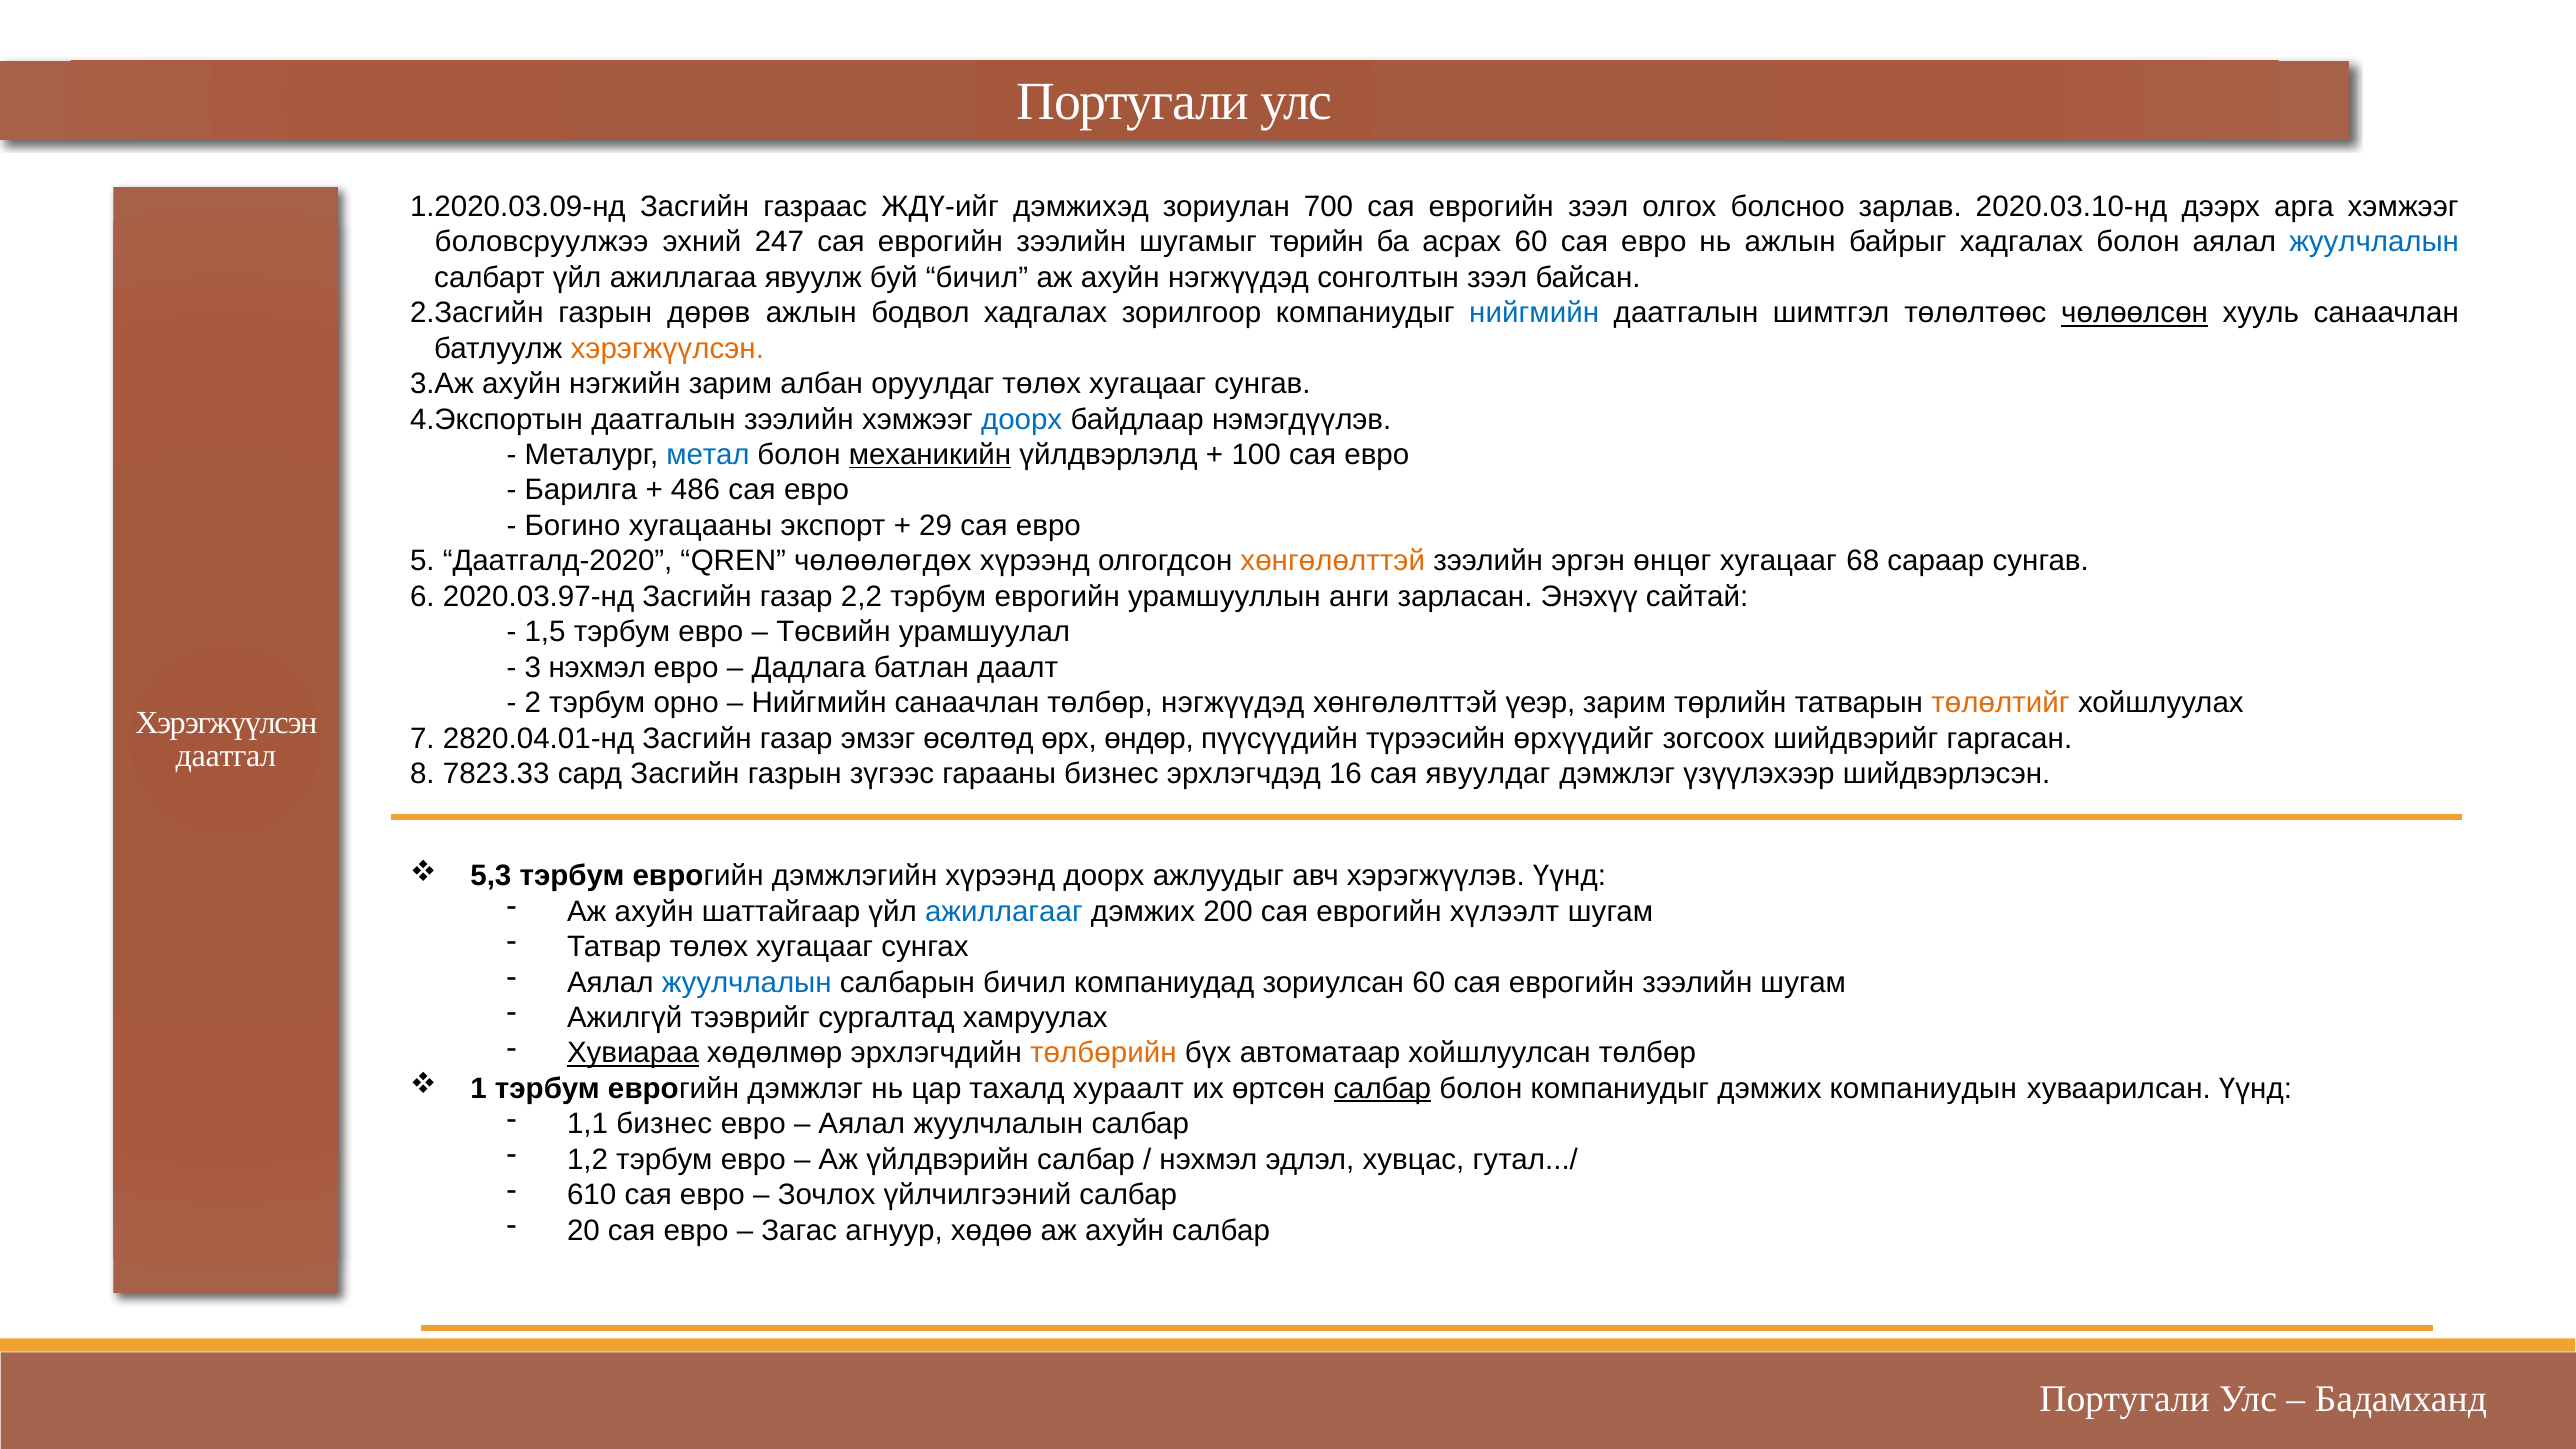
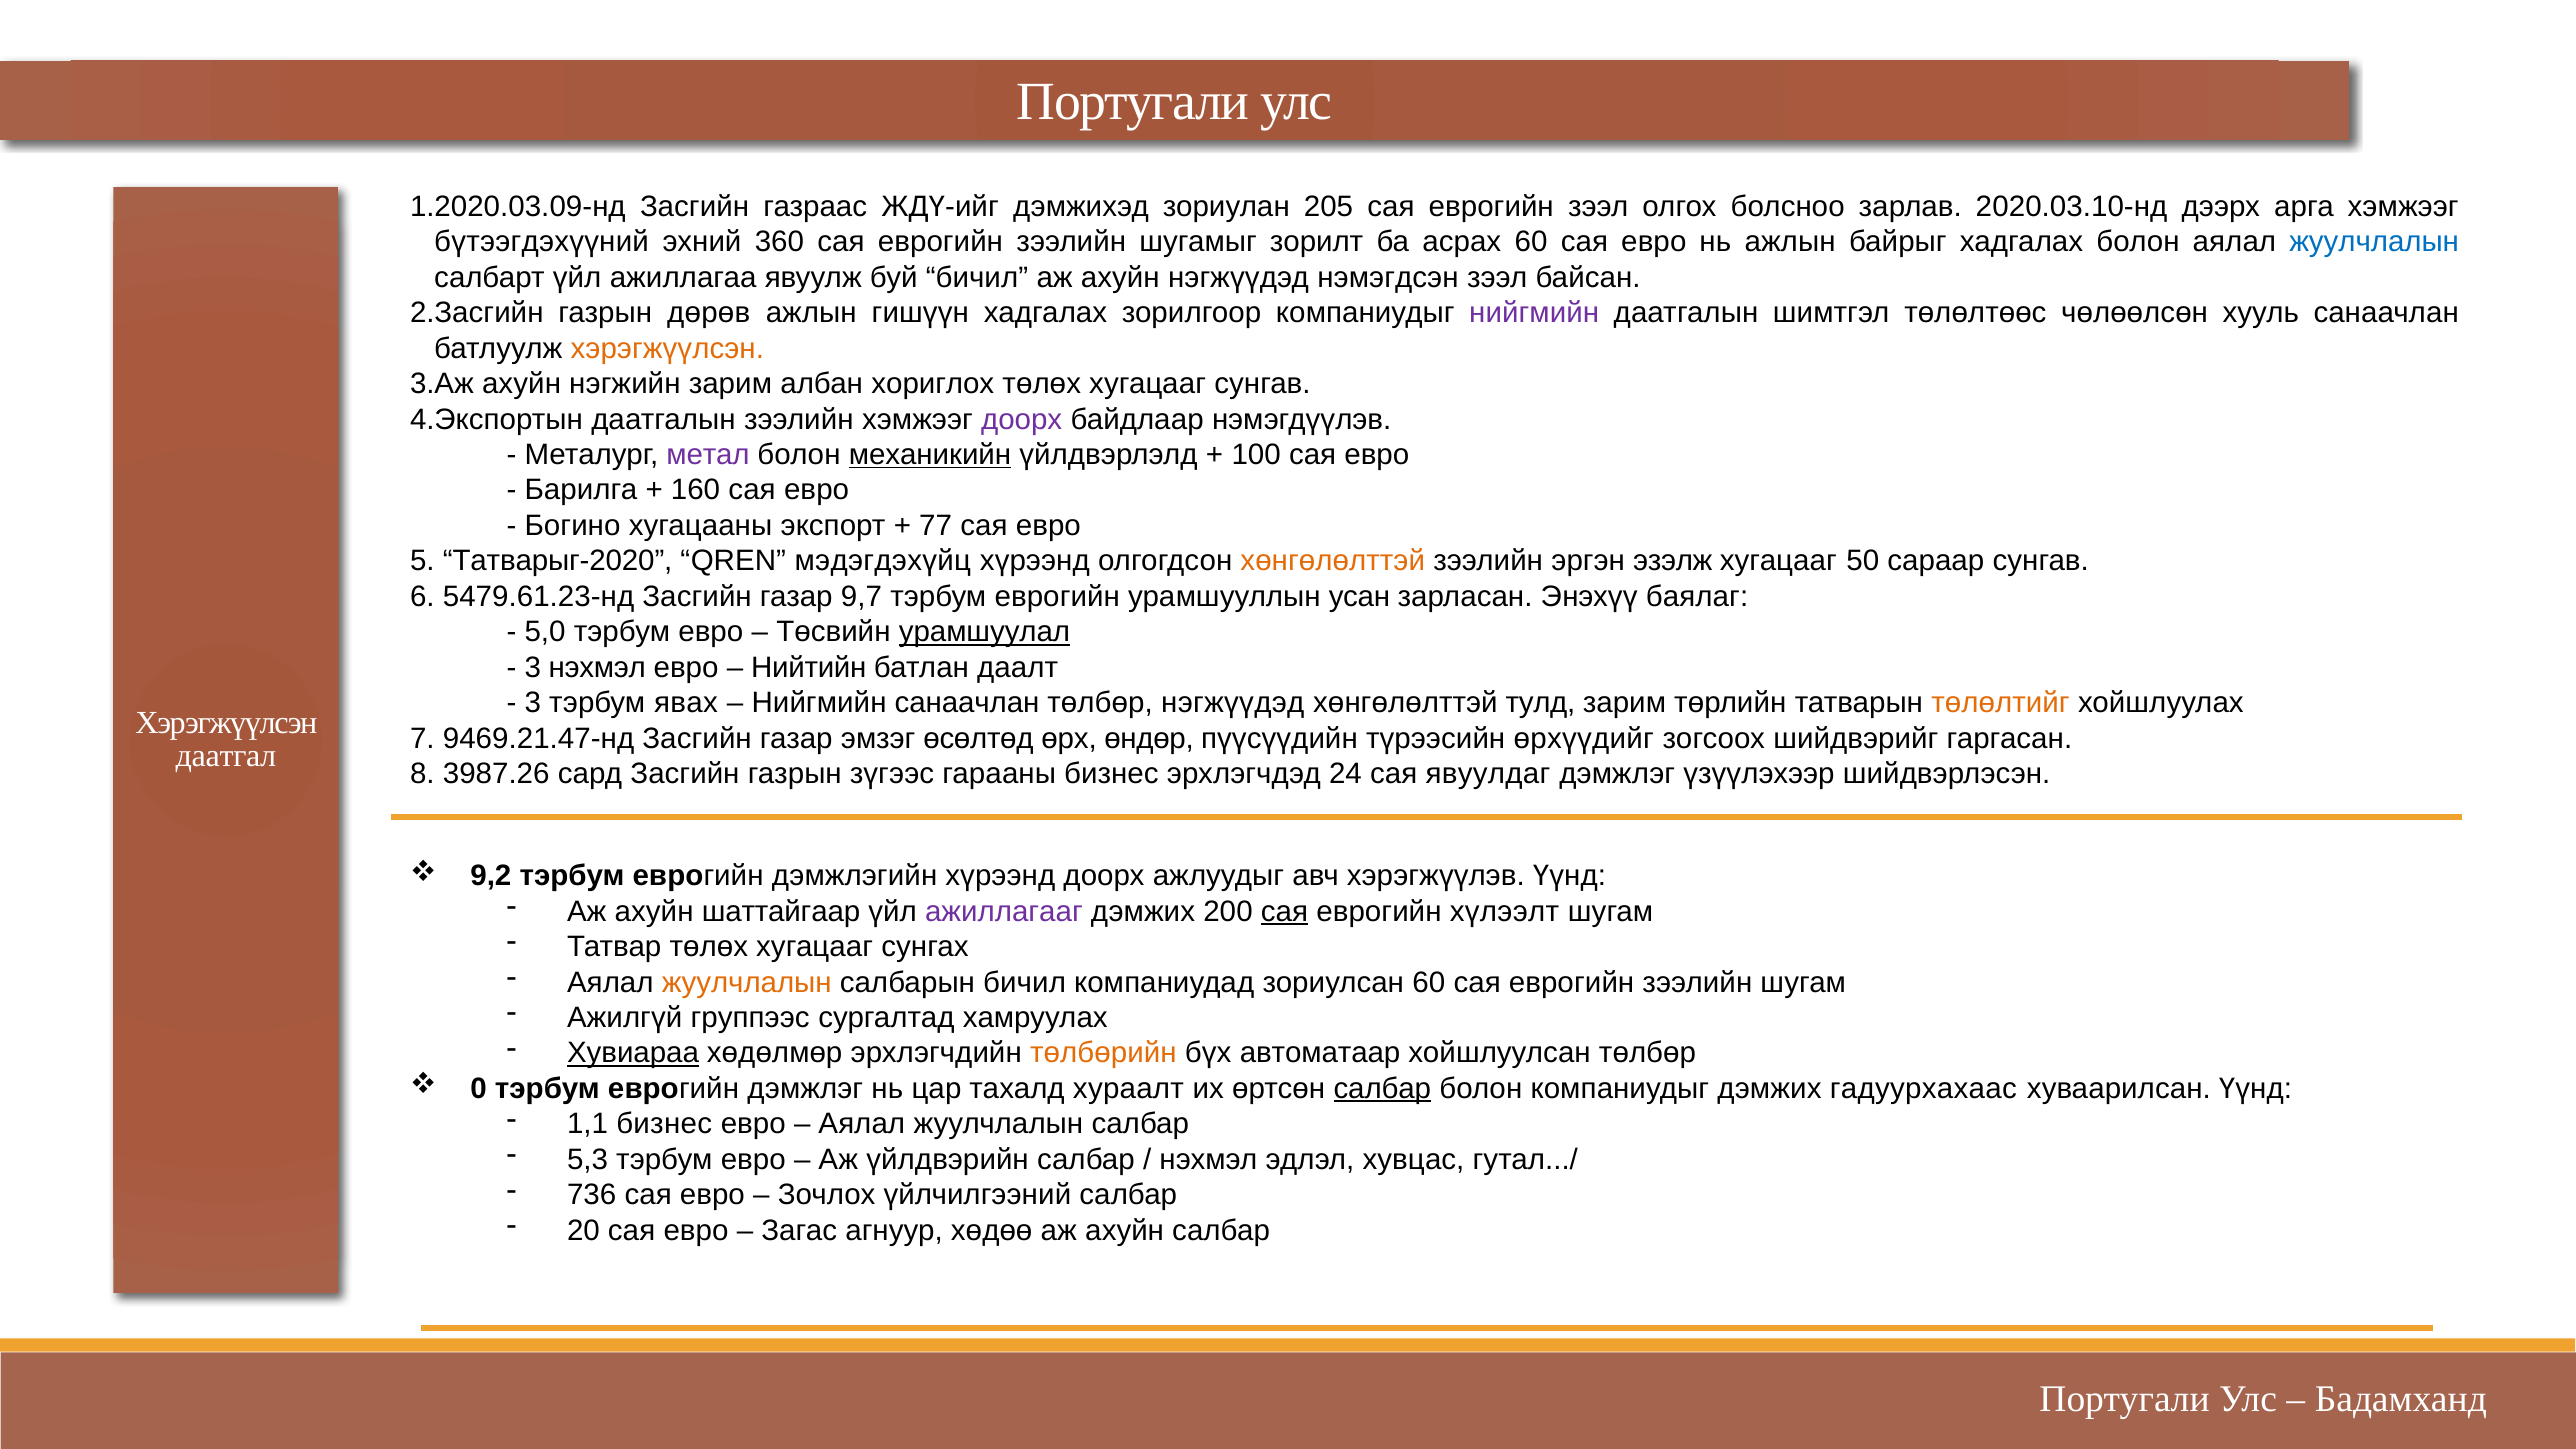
700: 700 -> 205 (1328, 207)
боловсруулжээ: боловсруулжээ -> бүтээгдэхүүний (542, 242)
247: 247 -> 360 (779, 242)
төрийн: төрийн -> зорилт (1317, 242)
сонголтын: сонголтын -> нэмэгдсэн (1388, 278)
бодвол: бодвол -> гишүүн (920, 313)
нийгмийн colour: blue -> purple (1534, 313)
чөлөөлсөн underline: present -> none (2135, 313)
оруулдаг: оруулдаг -> хориглох (933, 384)
доорх colour: blue -> purple (1022, 419)
метал colour: blue -> purple (708, 455)
486: 486 -> 160 (696, 490)
29: 29 -> 77 (936, 526)
Даатгалд-2020: Даатгалд-2020 -> Татварыг-2020 (558, 561)
чөлөөлөгдөх: чөлөөлөгдөх -> мэдэгдэхүйц (883, 561)
өнцөг: өнцөг -> эзэлж (1673, 561)
68: 68 -> 50 (1863, 561)
2020.03.97-нд: 2020.03.97-нд -> 5479.61.23-нд (539, 597)
2,2: 2,2 -> 9,7 (862, 597)
анги: анги -> усан (1359, 597)
сайтай: сайтай -> баялаг (1697, 597)
1,5: 1,5 -> 5,0 (545, 632)
урамшуулал underline: none -> present (985, 632)
Дадлага: Дадлага -> Нийтийн (809, 667)
2: 2 -> 3 (533, 703)
орно: орно -> явах (686, 703)
үеэр: үеэр -> тулд (1540, 703)
2820.04.01-нд: 2820.04.01-нд -> 9469.21.47-нд (539, 738)
7823.33: 7823.33 -> 3987.26 (496, 774)
16: 16 -> 24 (1345, 774)
5,3: 5,3 -> 9,2 (491, 876)
ажиллагааг colour: blue -> purple (1004, 911)
сая underline: none -> present (1284, 911)
жуулчлалын colour: blue -> orange (747, 982)
тээврийг: тээврийг -> группээс (750, 1018)
1: 1 -> 0 (479, 1089)
компаниудын: компаниудын -> гадуурхахаас (1923, 1089)
1,2: 1,2 -> 5,3 (588, 1160)
610: 610 -> 736 (592, 1195)
